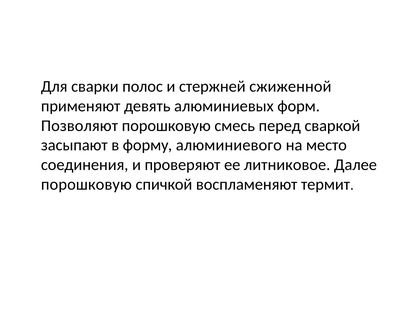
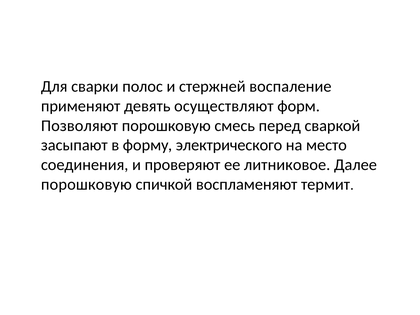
сжиженной: сжиженной -> воспаление (290, 87)
алюминиевых: алюминиевых -> осуществляют (224, 106)
алюминиевого: алюминиевого -> электрического (229, 145)
